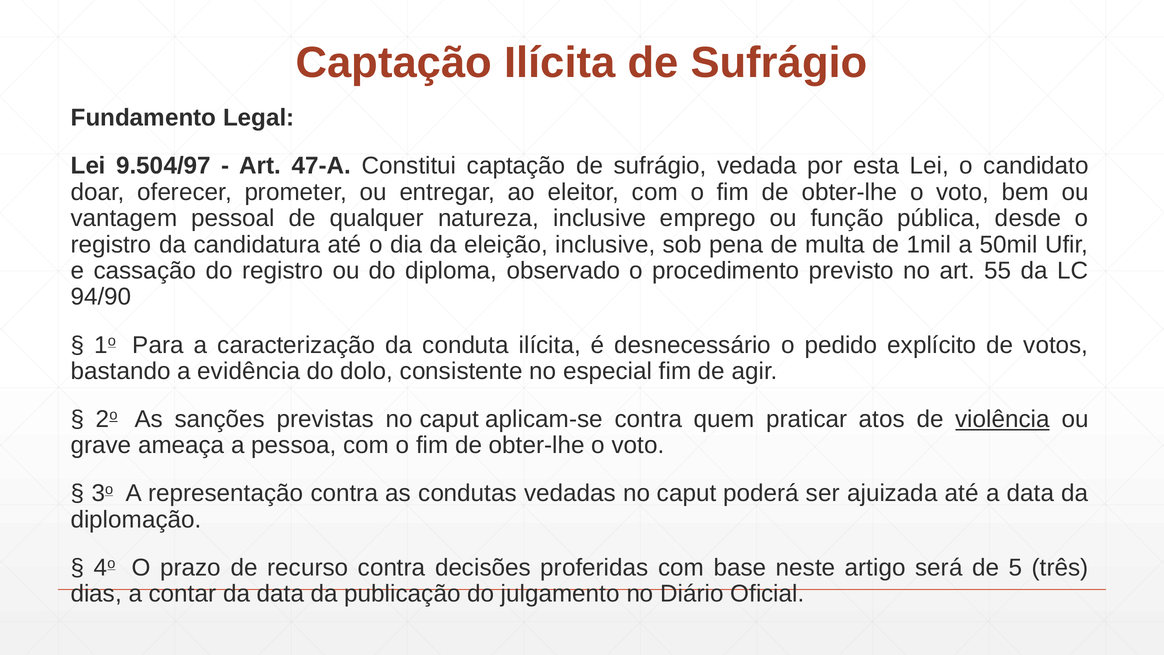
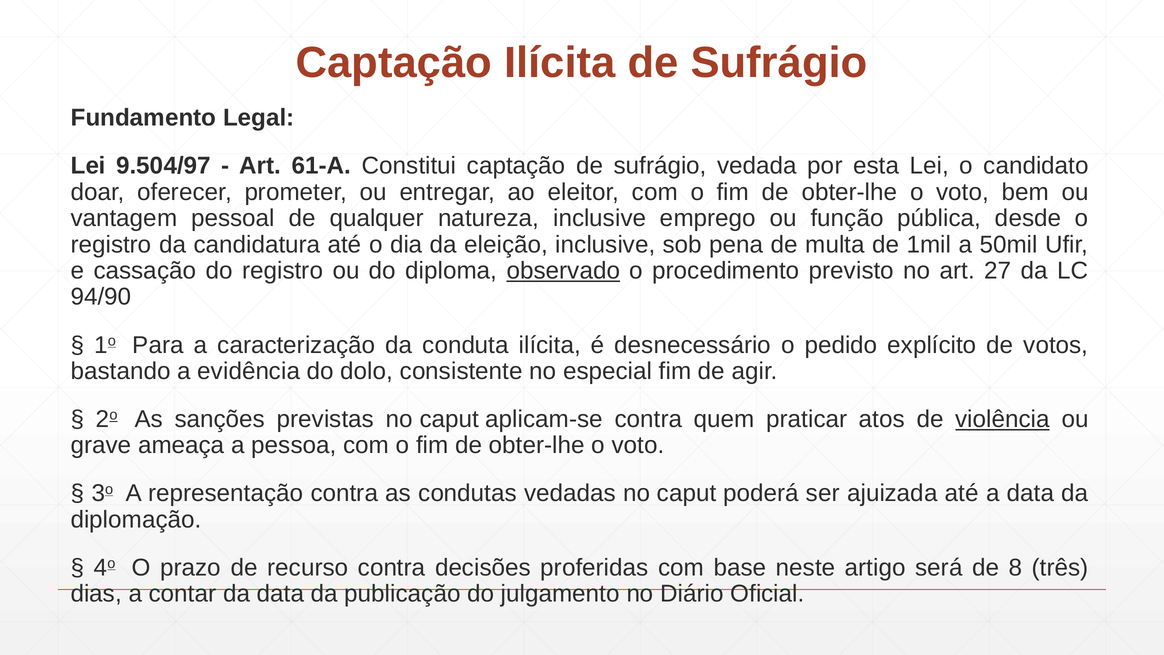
47-A: 47-A -> 61-A (321, 166)
observado underline: none -> present (563, 271)
55: 55 -> 27 (998, 271)
5: 5 -> 8 (1015, 567)
